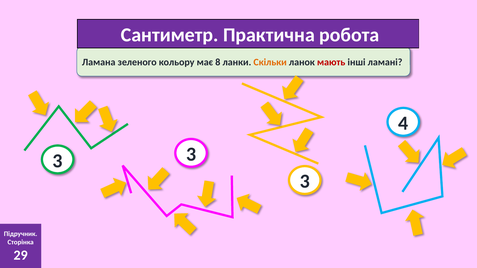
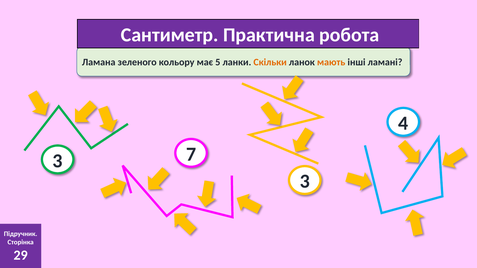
8: 8 -> 5 (218, 62)
мають colour: red -> orange (331, 62)
3: 3 -> 7 (191, 154)
